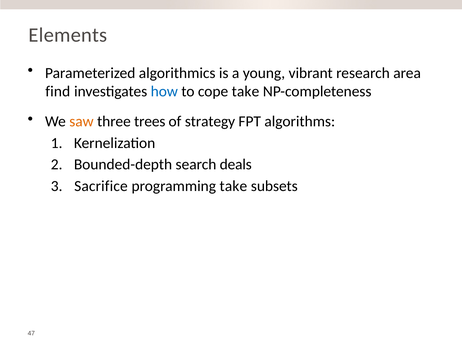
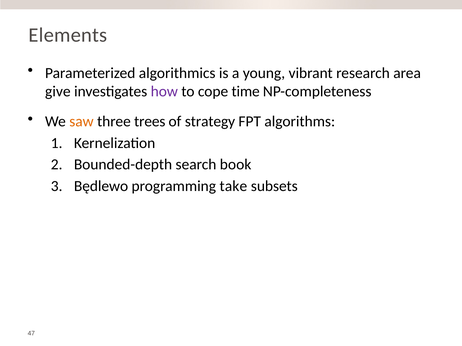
find: find -> give (58, 92)
how colour: blue -> purple (164, 92)
cope take: take -> time (246, 92)
deals: deals -> book (236, 165)
Sacrifice: Sacrifice -> Będlewo (101, 186)
